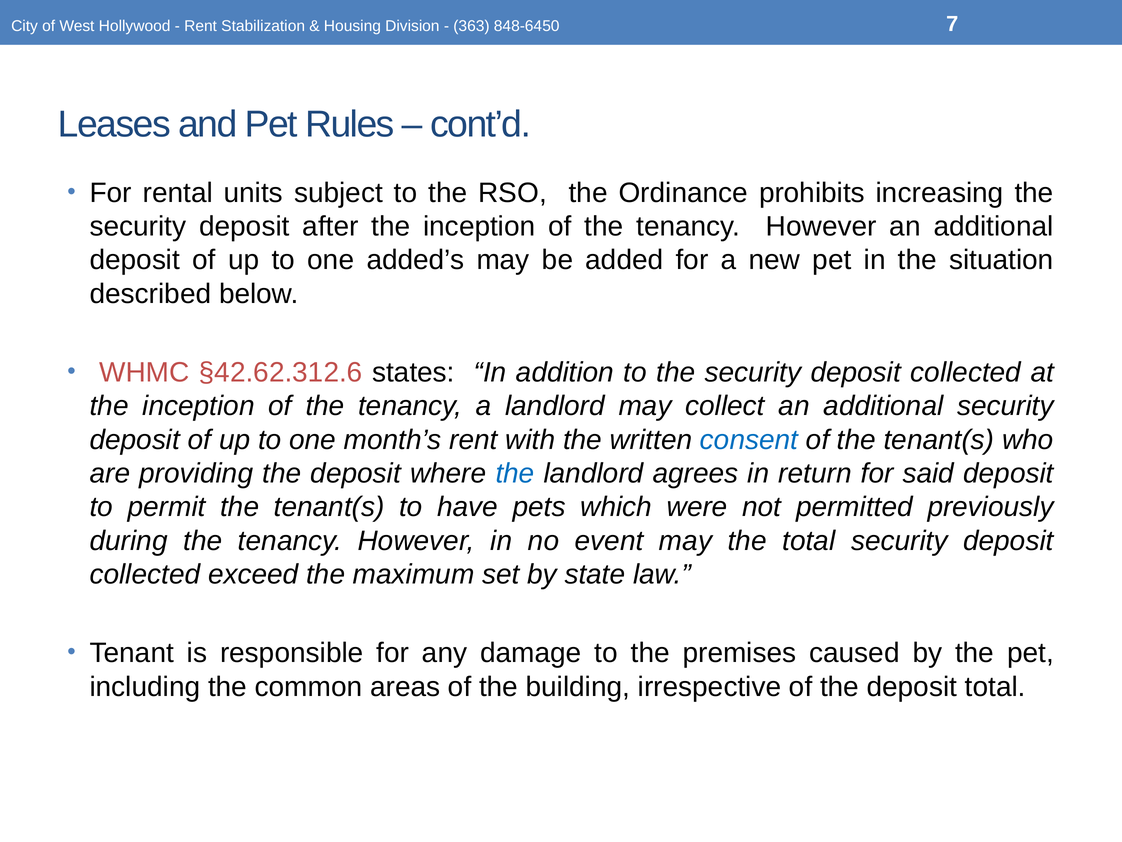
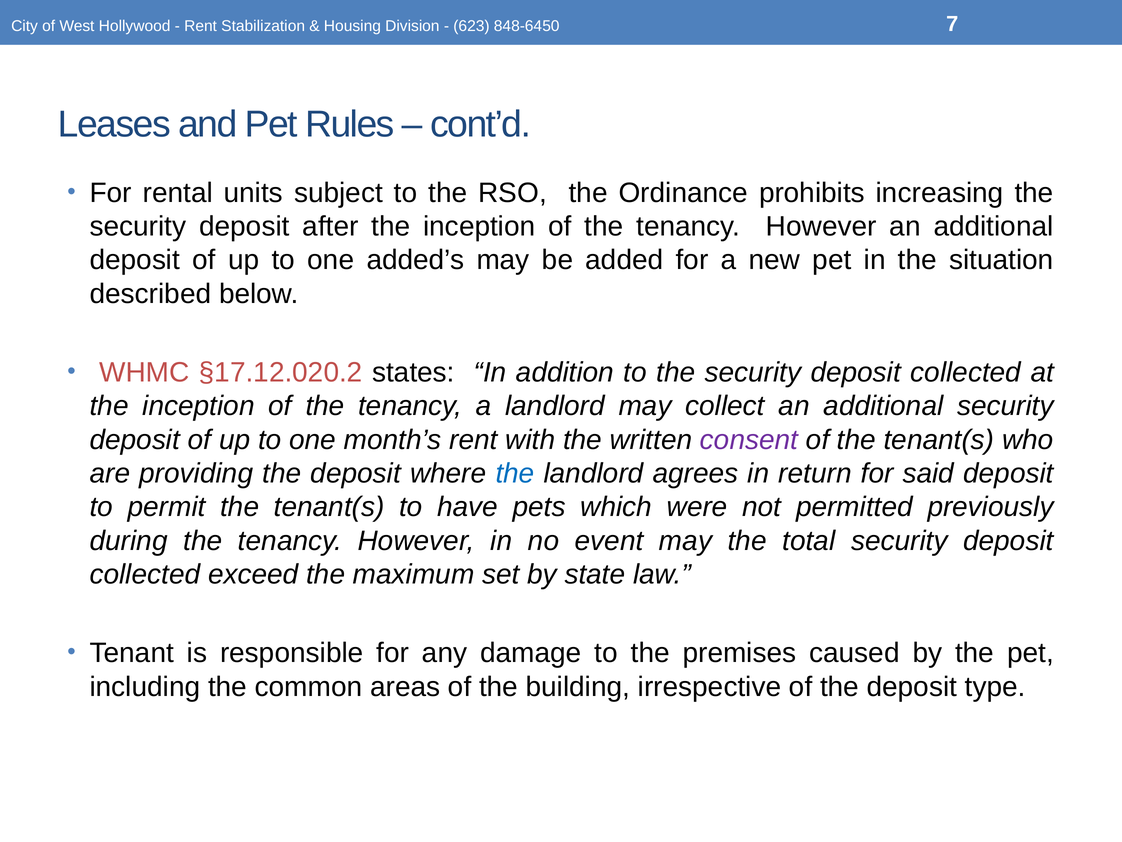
363: 363 -> 623 (471, 26)
§42.62.312.6: §42.62.312.6 -> §17.12.020.2 (281, 372)
consent colour: blue -> purple (749, 440)
deposit total: total -> type (995, 686)
